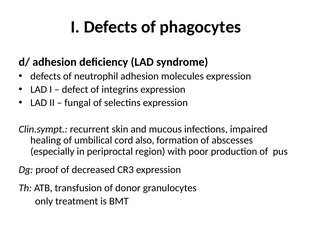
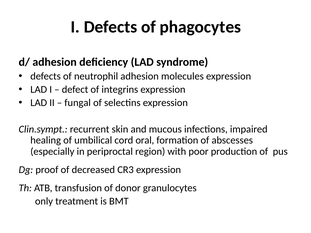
also: also -> oral (145, 140)
